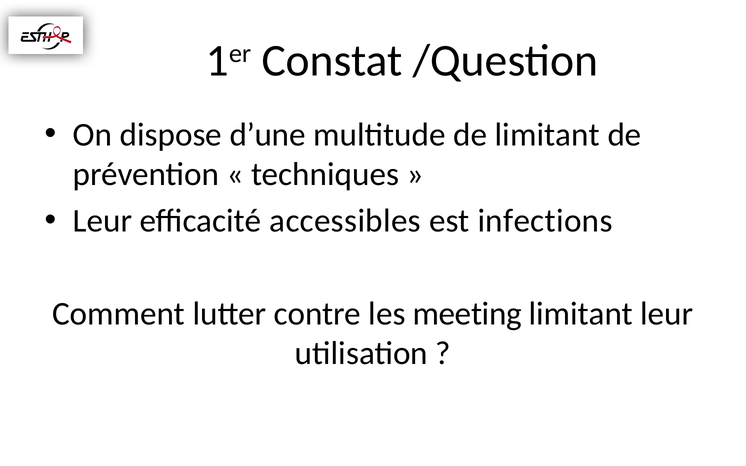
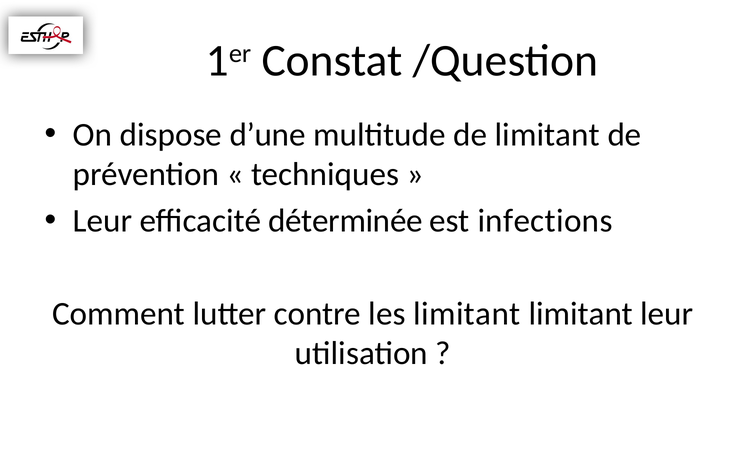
accessibles: accessibles -> déterminée (345, 221)
les meeting: meeting -> limitant (467, 314)
